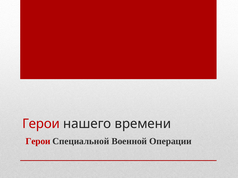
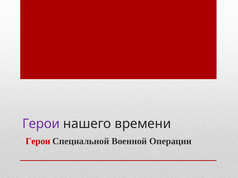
Герои colour: red -> purple (41, 124)
